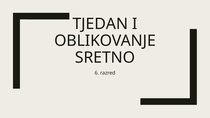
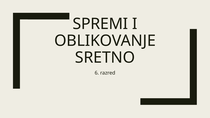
TJEDAN: TJEDAN -> SPREMI (100, 24)
